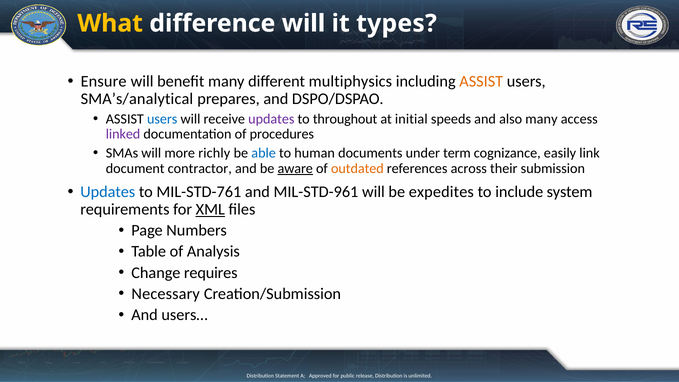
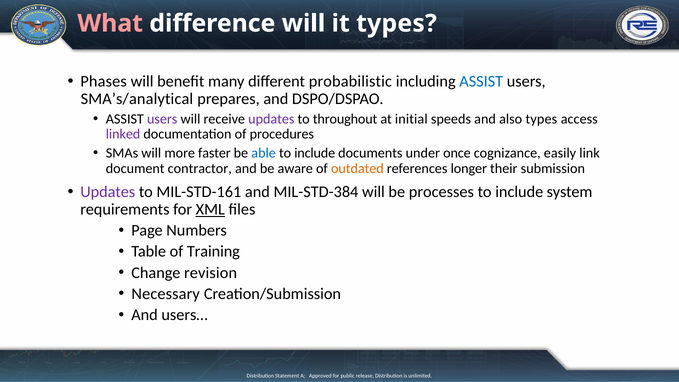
What colour: yellow -> pink (110, 23)
Ensure: Ensure -> Phases (104, 81)
multiphysics: multiphysics -> probabilistic (350, 81)
ASSIST colour: orange -> blue (481, 81)
users colour: blue -> purple (162, 119)
also many: many -> types (541, 119)
richly: richly -> faster (214, 153)
human: human -> include (315, 153)
term: term -> once (457, 153)
aware underline: present -> none (295, 168)
across: across -> longer (469, 168)
Updates colour: blue -> purple (108, 192)
MIL-STD-761: MIL-STD-761 -> MIL-STD-161 (199, 192)
MIL-STD-961: MIL-STD-961 -> MIL-STD-384 (316, 192)
expedites: expedites -> processes (441, 192)
Analysis: Analysis -> Training (213, 252)
requires: requires -> revision (211, 273)
